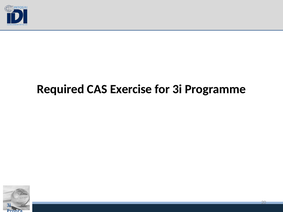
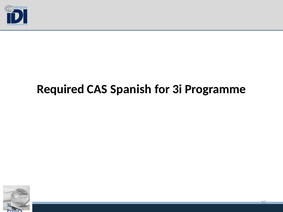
Exercise: Exercise -> Spanish (131, 89)
